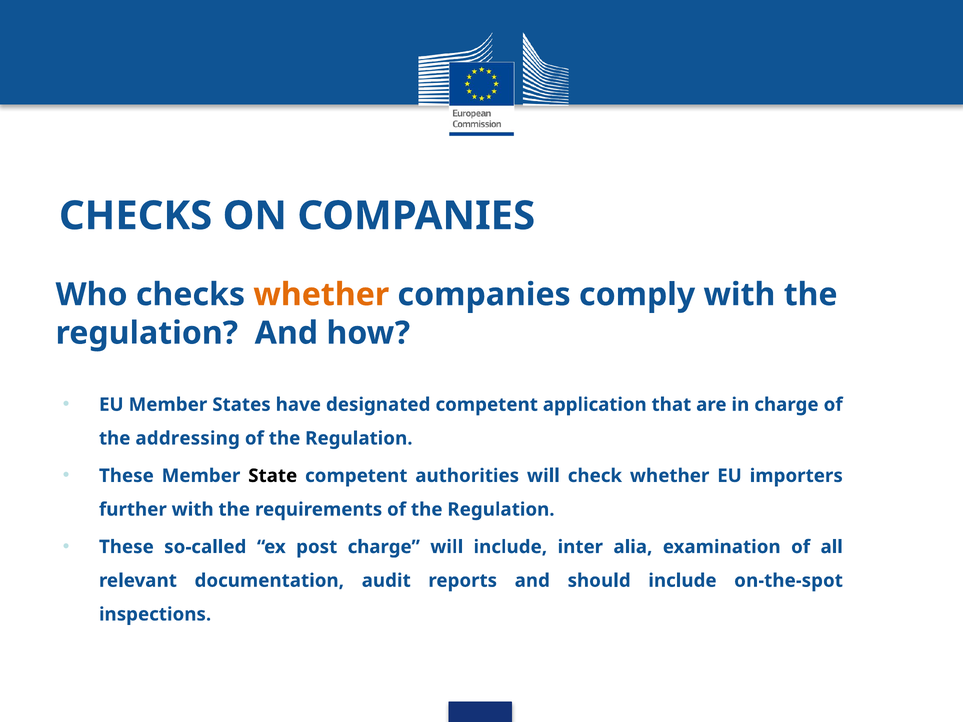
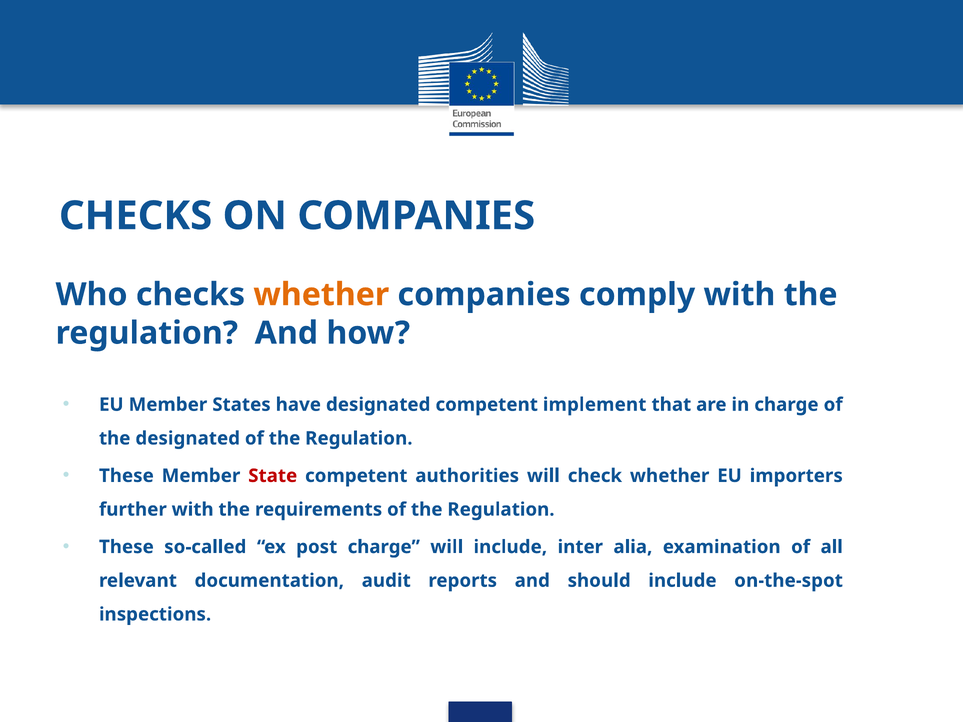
application: application -> implement (595, 405)
the addressing: addressing -> designated (188, 439)
State colour: black -> red (273, 476)
